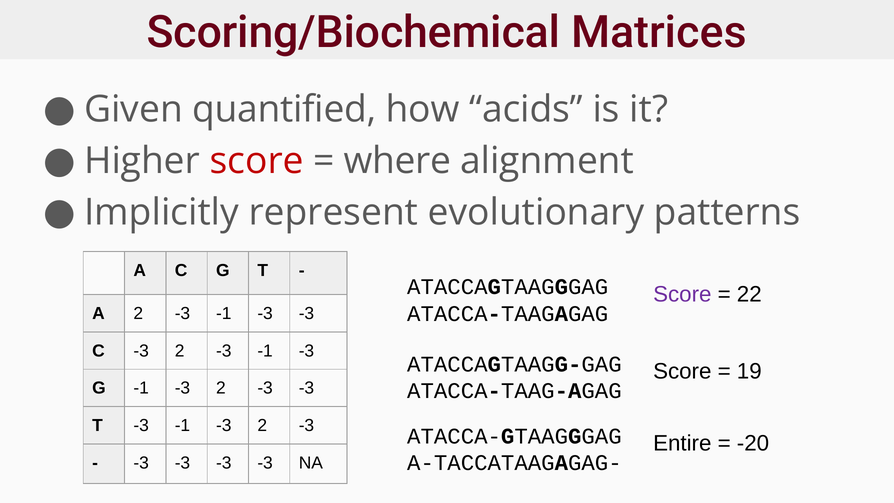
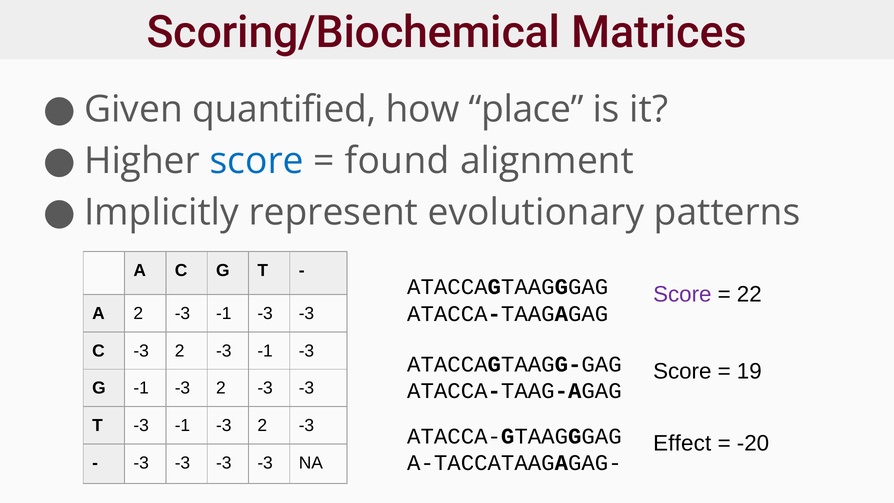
acids: acids -> place (526, 110)
score colour: red -> blue (257, 161)
where: where -> found (397, 161)
Entire: Entire -> Effect (682, 443)
